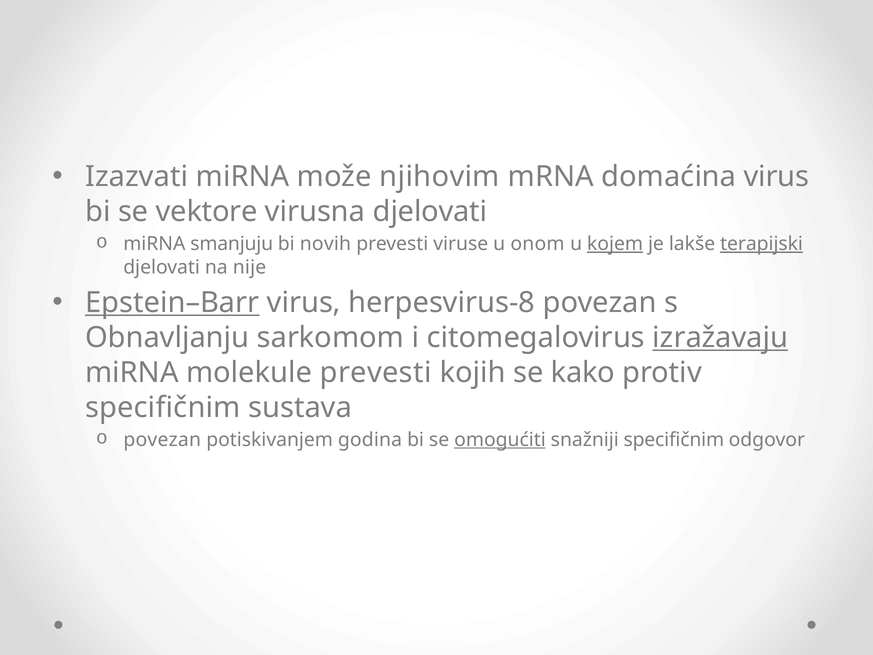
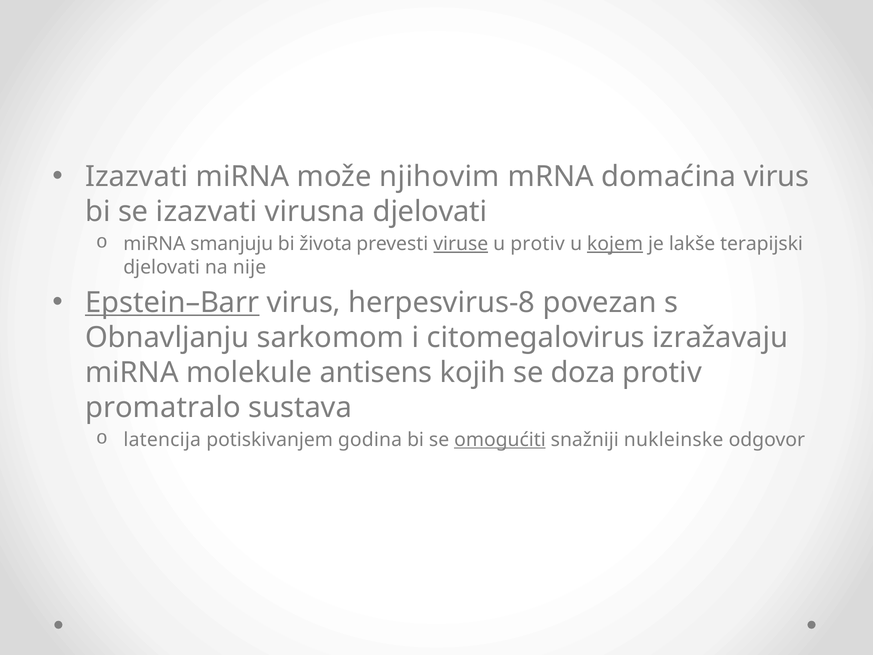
se vektore: vektore -> izazvati (207, 212)
novih: novih -> života (326, 244)
viruse underline: none -> present (461, 244)
u onom: onom -> protiv (537, 244)
terapijski underline: present -> none (762, 244)
izražavaju underline: present -> none (720, 338)
molekule prevesti: prevesti -> antisens (376, 372)
kako: kako -> doza (583, 372)
specifičnim: specifičnim -> promatralo (163, 407)
povezan: povezan -> latencija (162, 440)
snažniji specifičnim: specifičnim -> nukleinske (674, 440)
